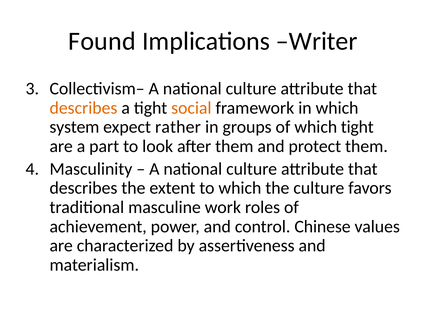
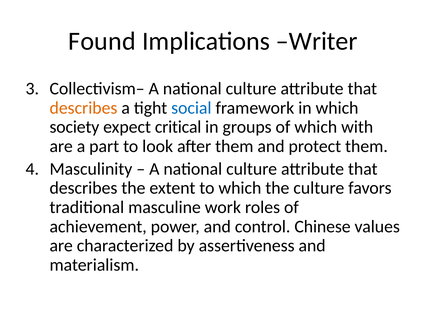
social colour: orange -> blue (191, 108)
system: system -> society (74, 127)
rather: rather -> critical (178, 127)
which tight: tight -> with (357, 127)
